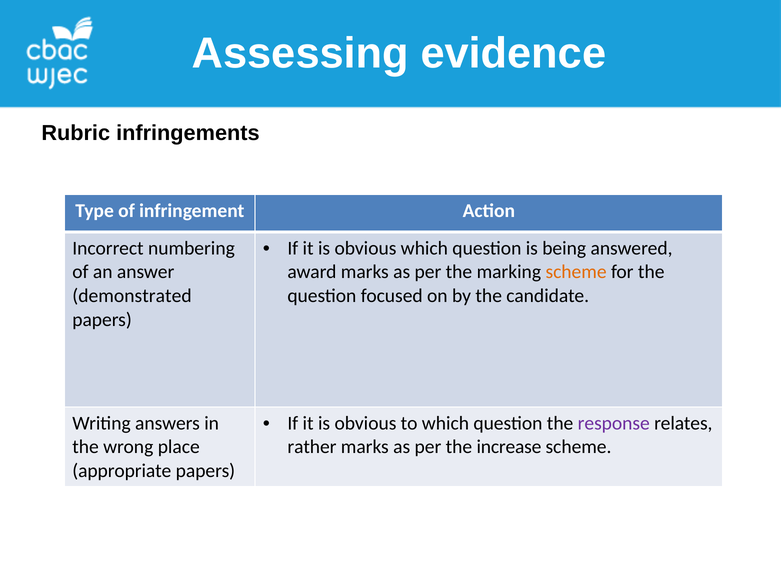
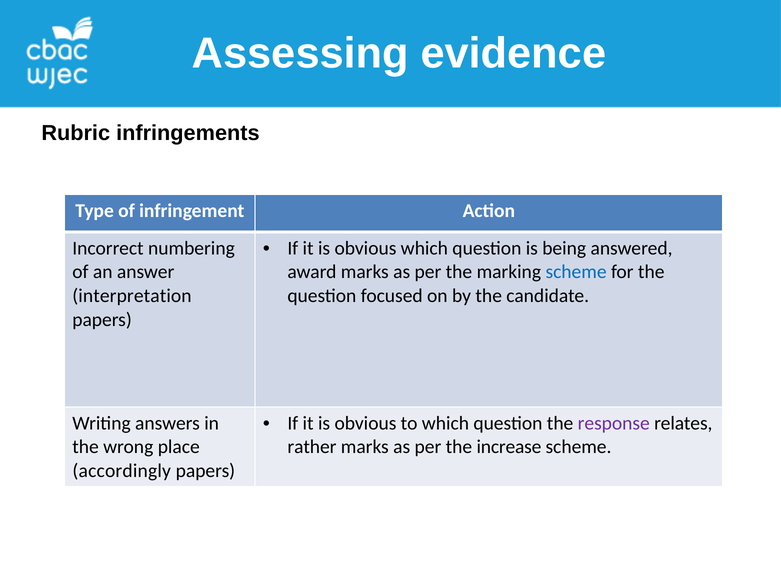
scheme colour: orange -> blue (576, 272)
demonstrated: demonstrated -> interpretation (132, 296)
appropriate: appropriate -> accordingly (122, 471)
